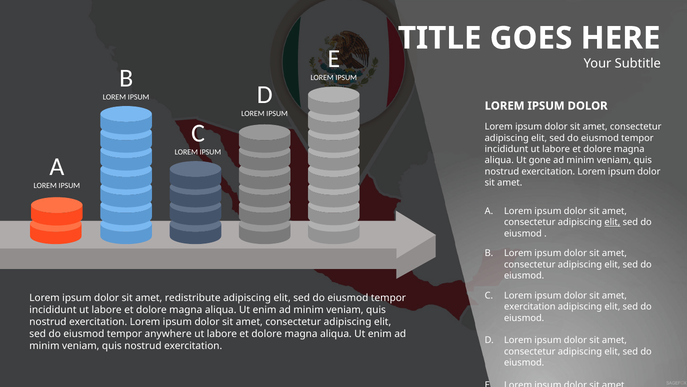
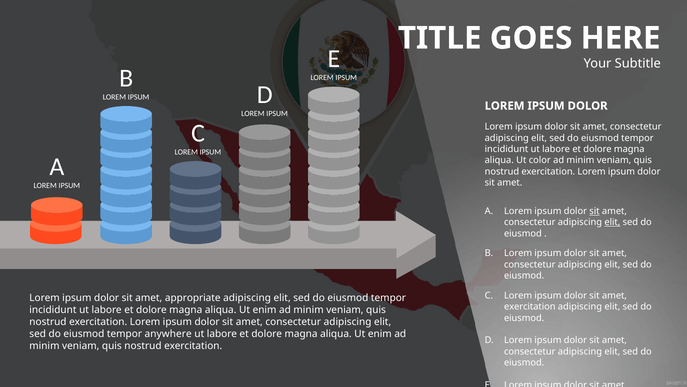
gone: gone -> color (540, 160)
sit underline: none -> present (594, 211)
redistribute: redistribute -> appropriate (193, 297)
